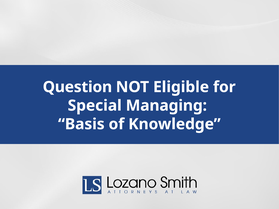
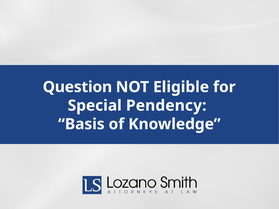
Managing: Managing -> Pendency (166, 106)
